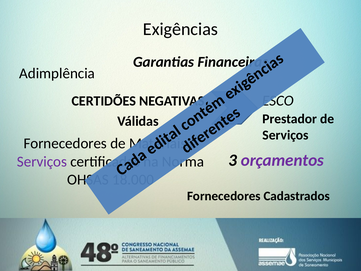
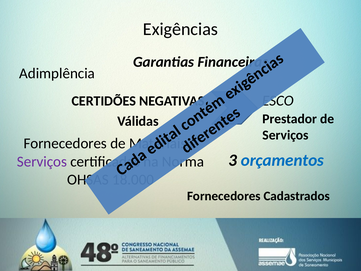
orçamentos colour: purple -> blue (282, 160)
